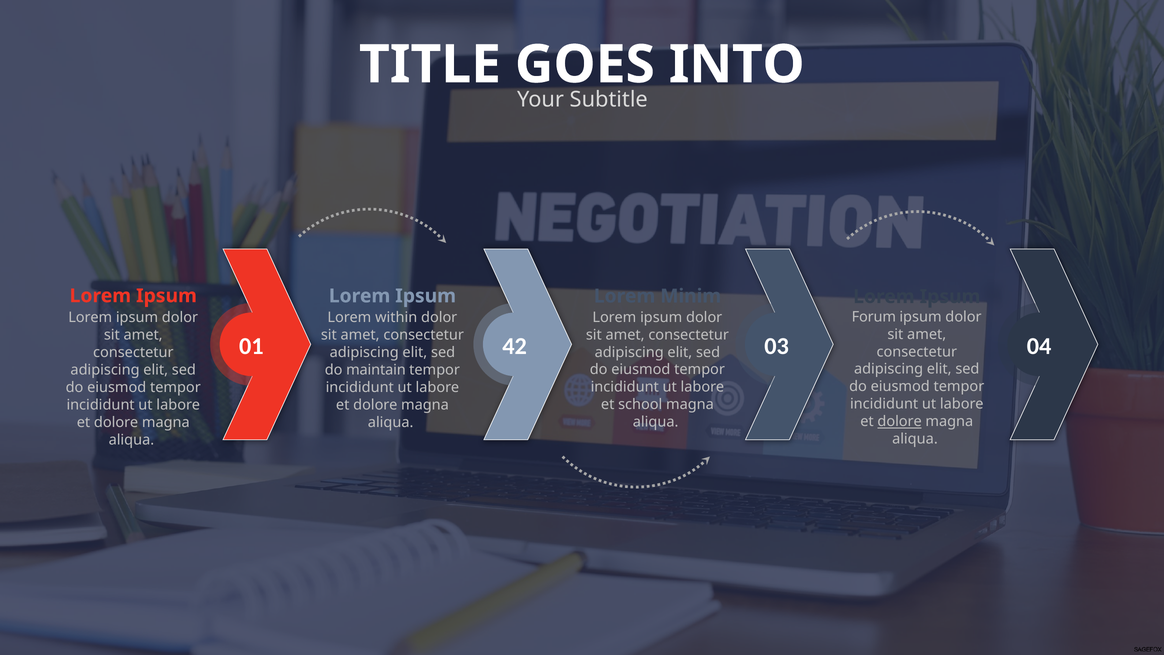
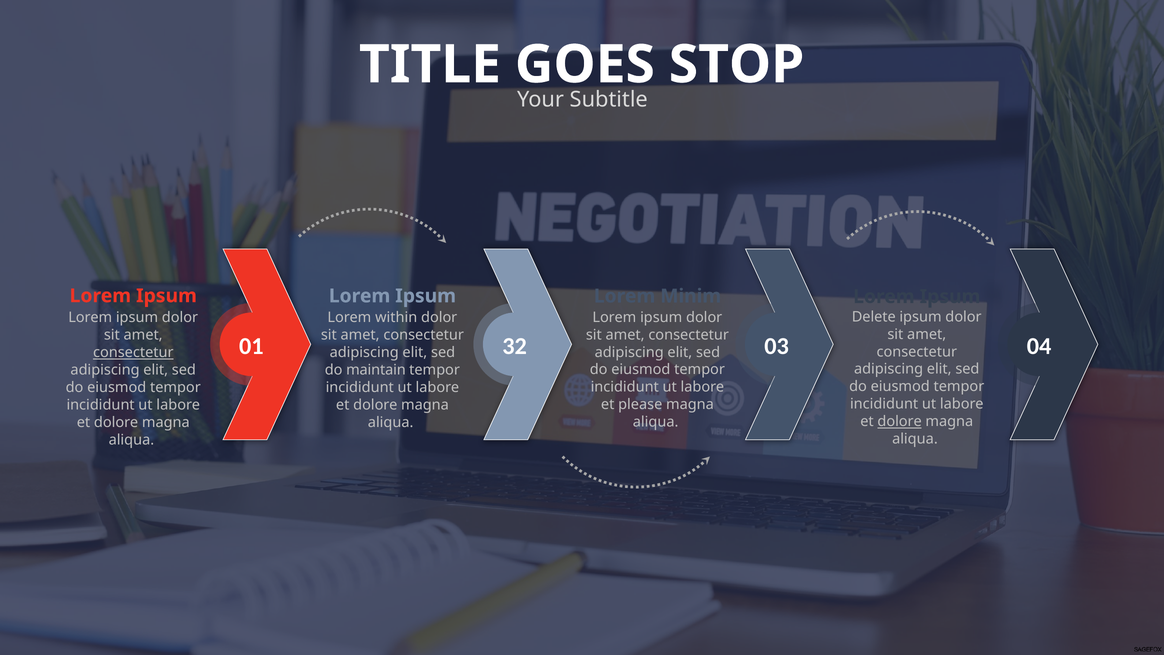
INTO: INTO -> STOP (737, 65)
Forum: Forum -> Delete (874, 317)
42: 42 -> 32 (515, 346)
consectetur underline: none -> present (133, 352)
school: school -> please (640, 404)
